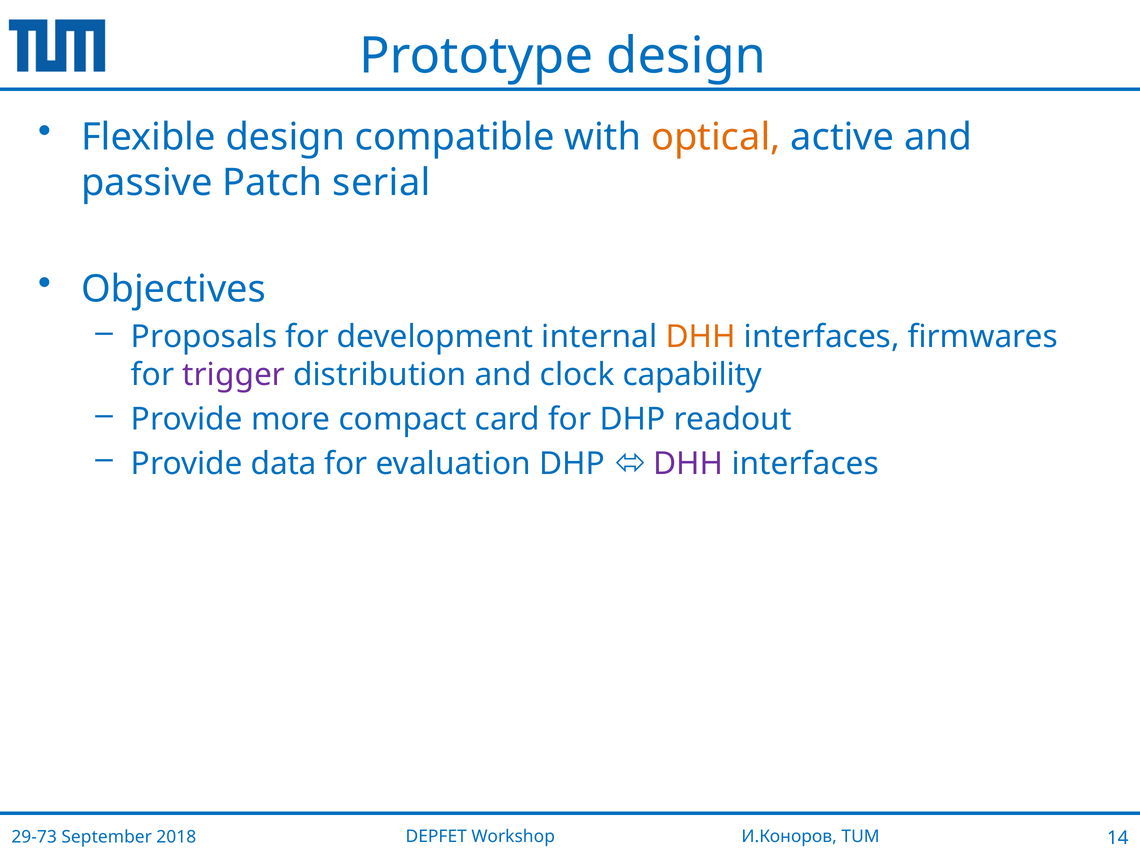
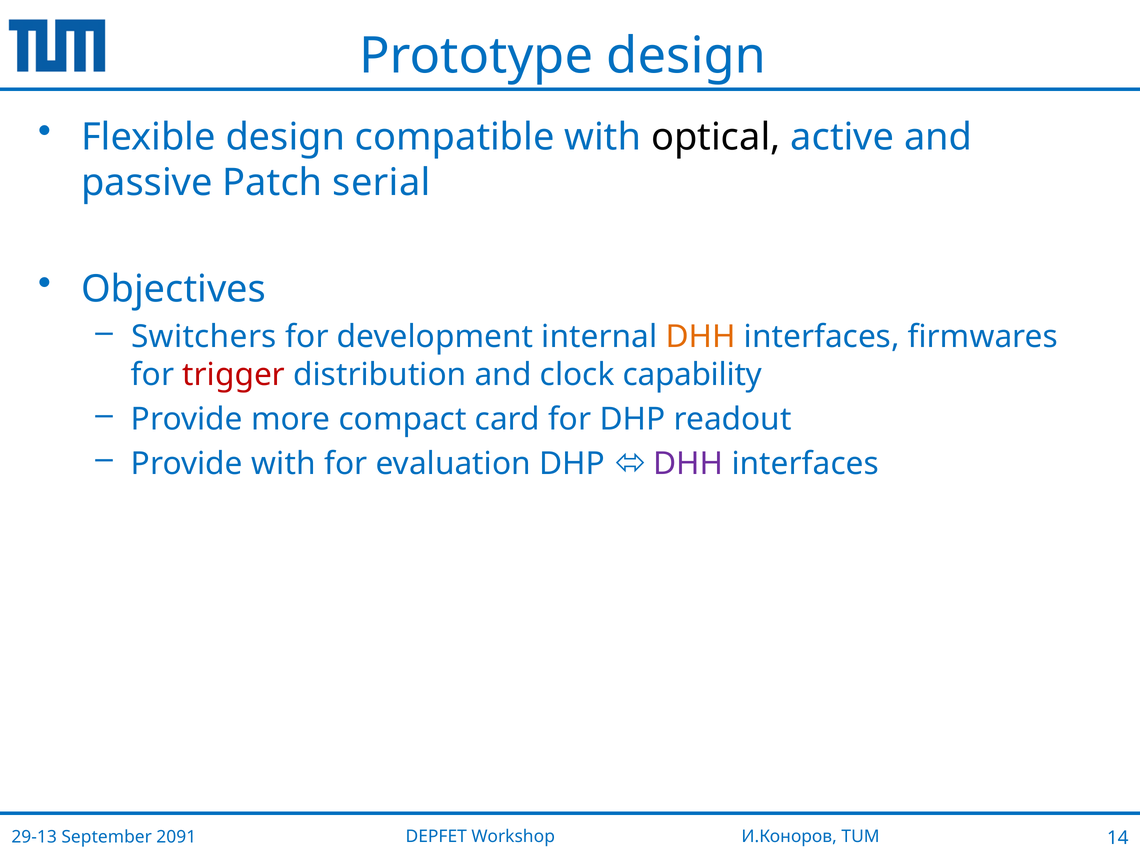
optical colour: orange -> black (716, 137)
Proposals: Proposals -> Switchers (204, 337)
trigger colour: purple -> red (234, 375)
Provide data: data -> with (283, 464)
29-73: 29-73 -> 29-13 (34, 837)
2018: 2018 -> 2091 (176, 837)
